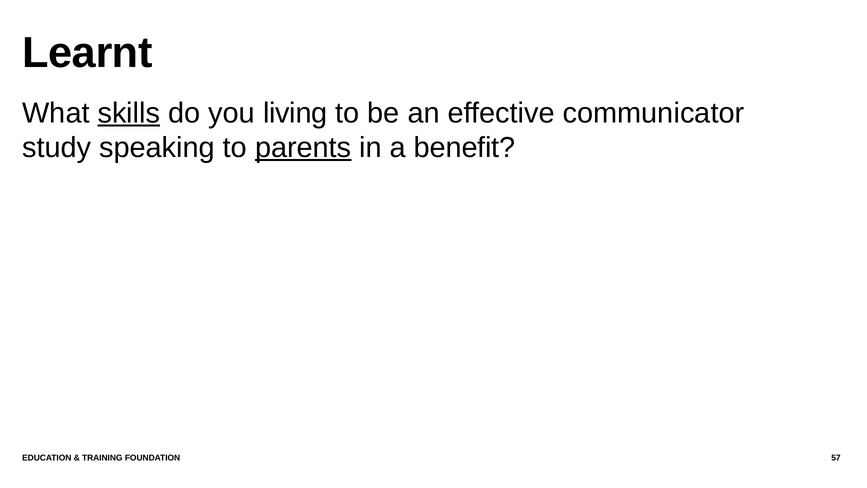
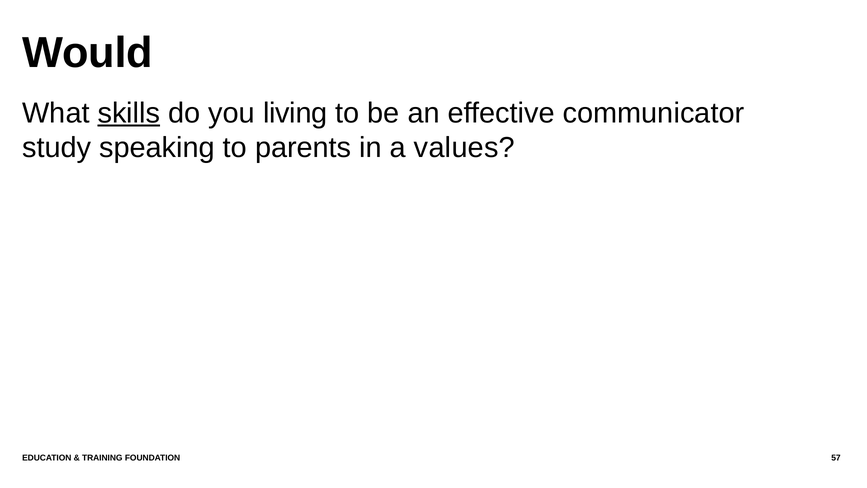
Learnt: Learnt -> Would (87, 53)
parents underline: present -> none (303, 148)
benefit: benefit -> values (464, 148)
